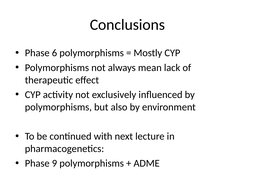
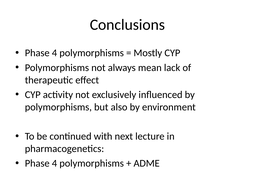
6: 6 -> 4 (54, 53)
9: 9 -> 4 (54, 163)
